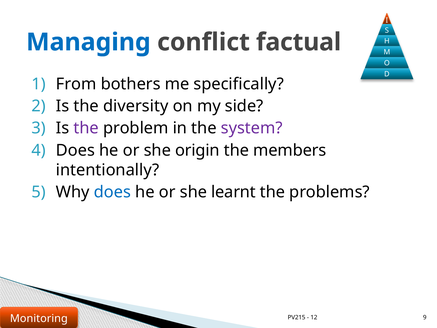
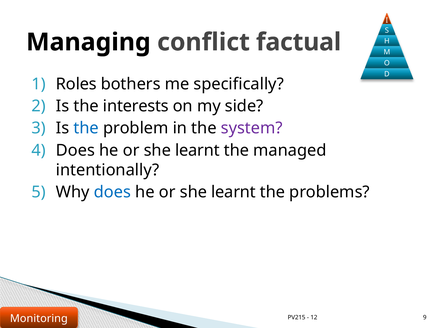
Managing colour: blue -> black (88, 42)
From: From -> Roles (76, 84)
diversity: diversity -> interests (136, 106)
the colour: purple -> blue (86, 128)
origin: origin -> learnt (197, 150)
members: members -> managed (290, 150)
